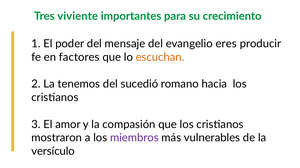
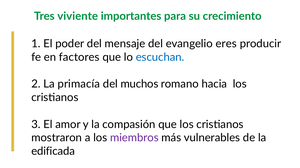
escuchan colour: orange -> blue (160, 57)
tenemos: tenemos -> primacía (79, 84)
sucedió: sucedió -> muchos (139, 84)
versículo: versículo -> edificada (53, 152)
